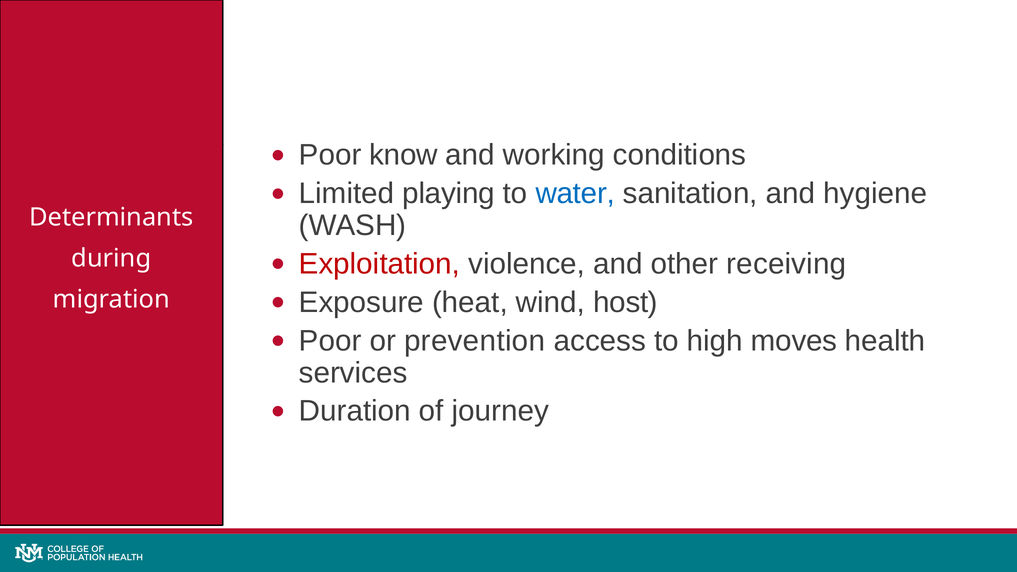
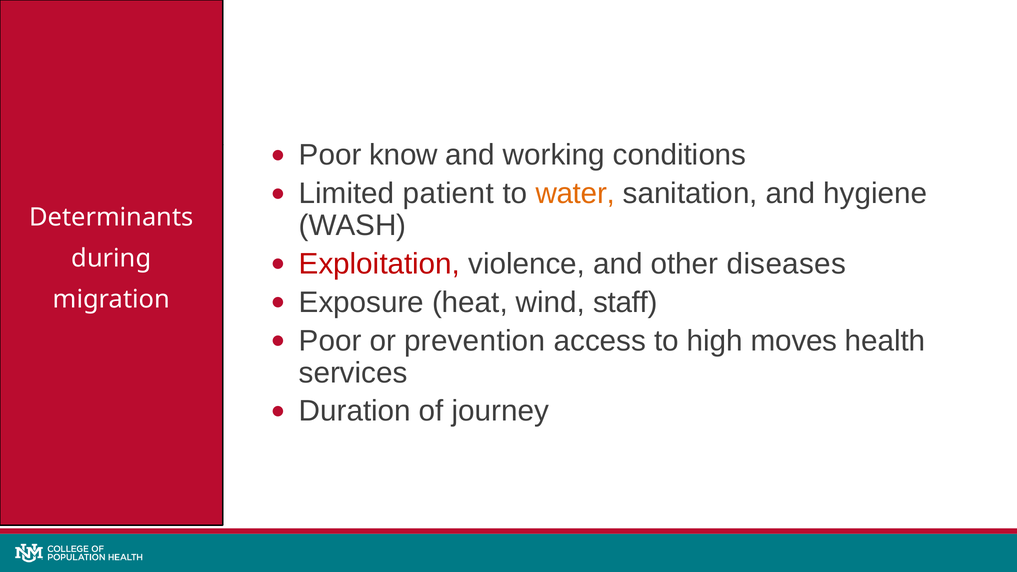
playing: playing -> patient (448, 194)
water colour: blue -> orange (575, 194)
receiving: receiving -> diseases (786, 264)
host: host -> staff (625, 302)
